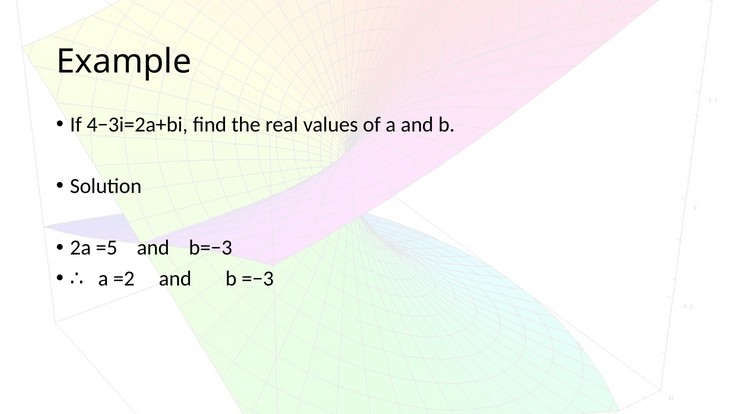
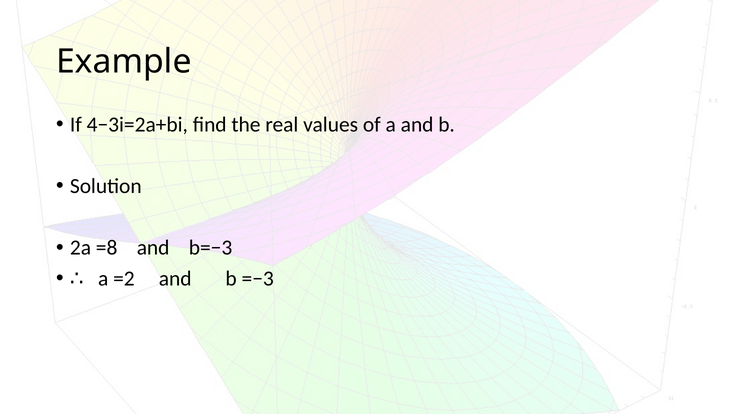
=5: =5 -> =8 (107, 248)
